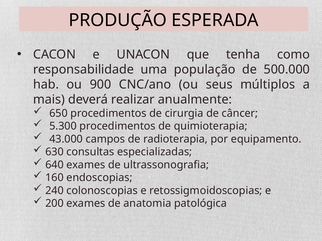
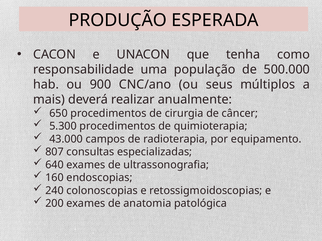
630: 630 -> 807 (54, 152)
